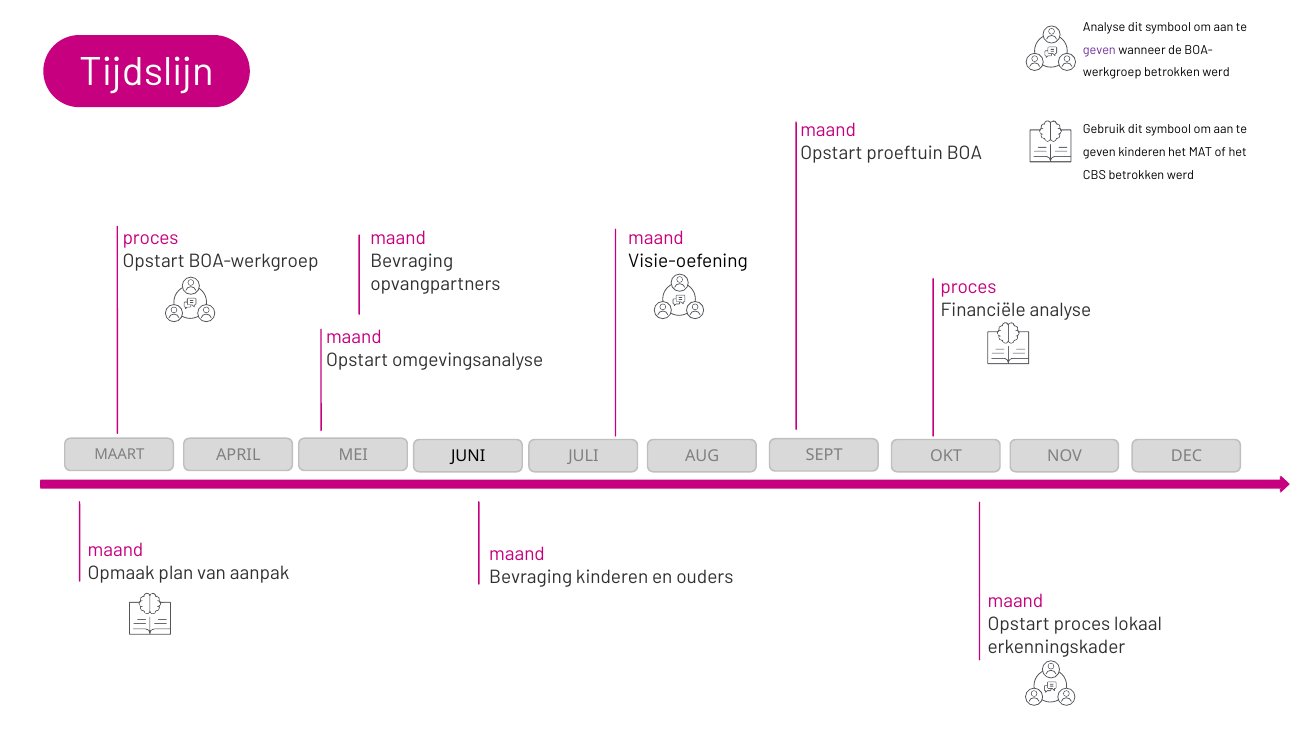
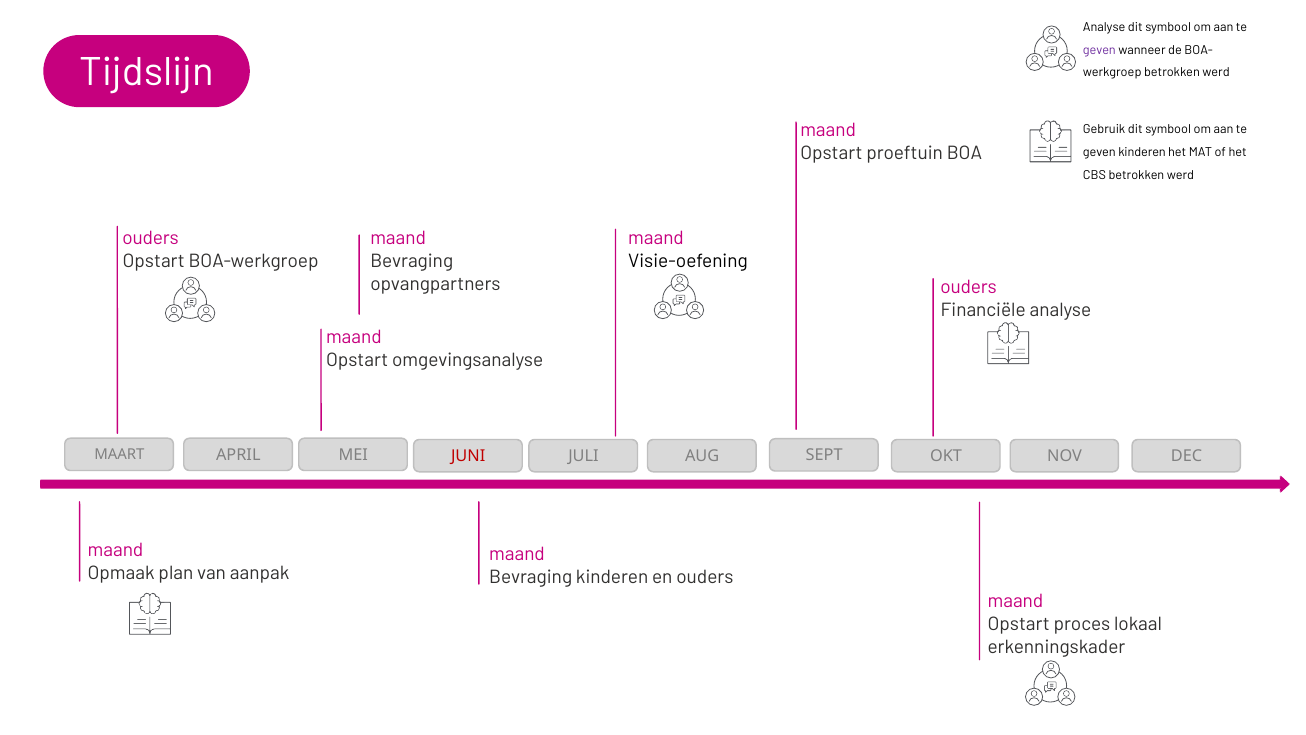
proces: proces -> ouders (151, 239)
proces: proces -> ouders (969, 287)
JUNI colour: black -> red (468, 456)
